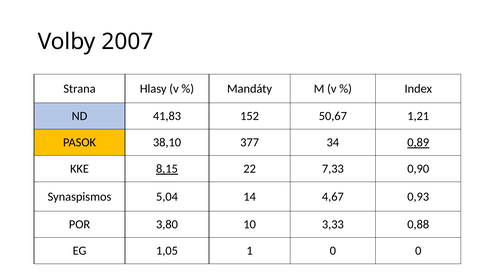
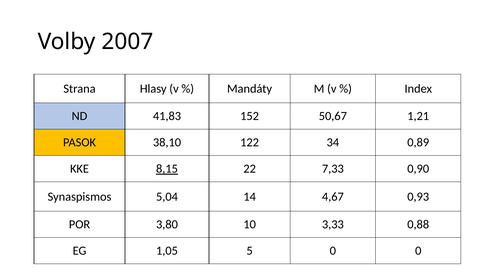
377: 377 -> 122 (250, 142)
0,89 underline: present -> none (418, 142)
1: 1 -> 5 (250, 250)
